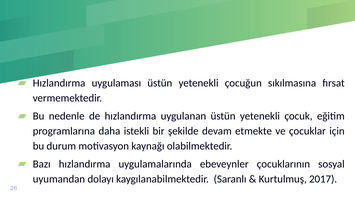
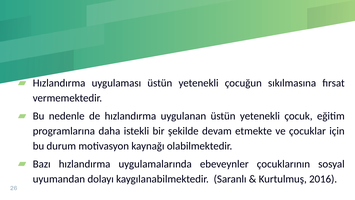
2017: 2017 -> 2016 (323, 179)
